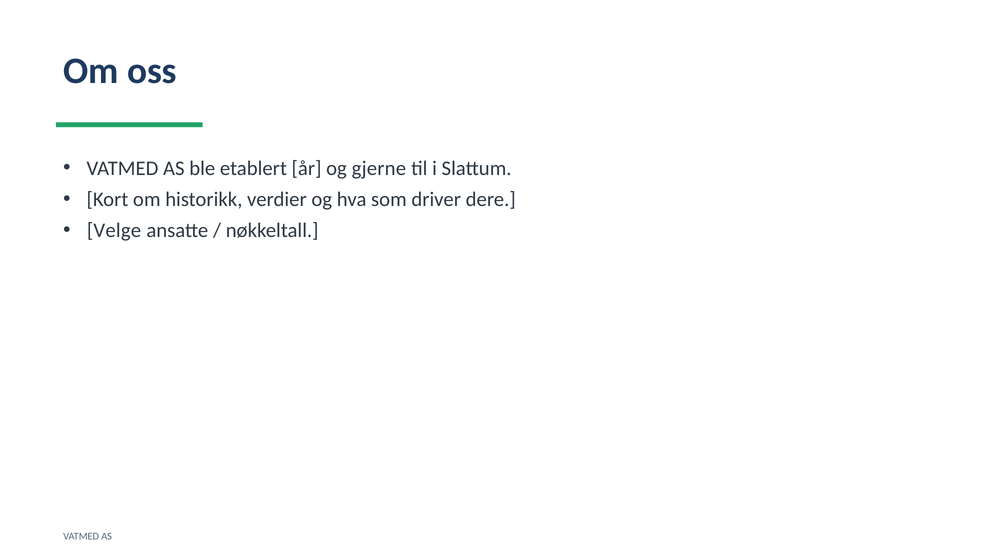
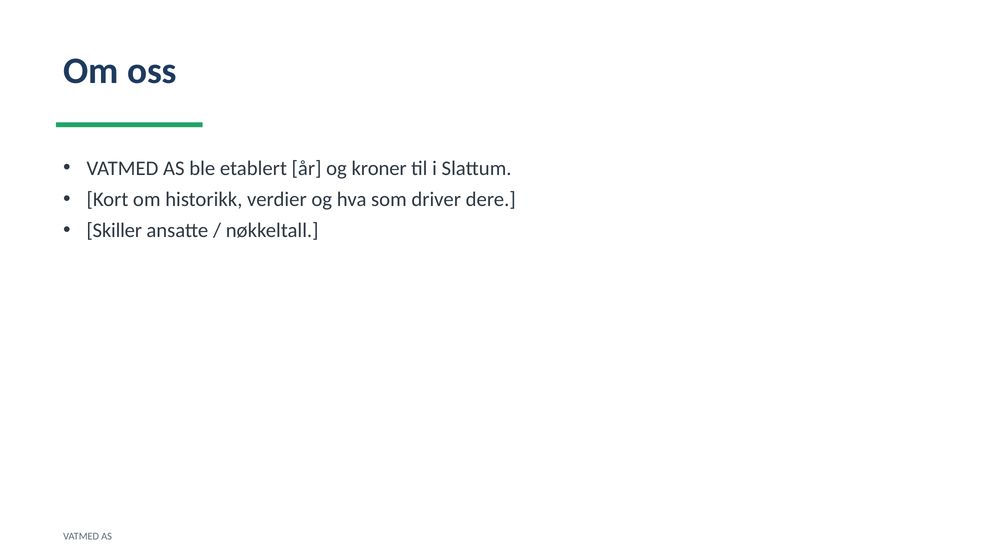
gjerne: gjerne -> kroner (379, 168)
Velge: Velge -> Skiller (114, 231)
